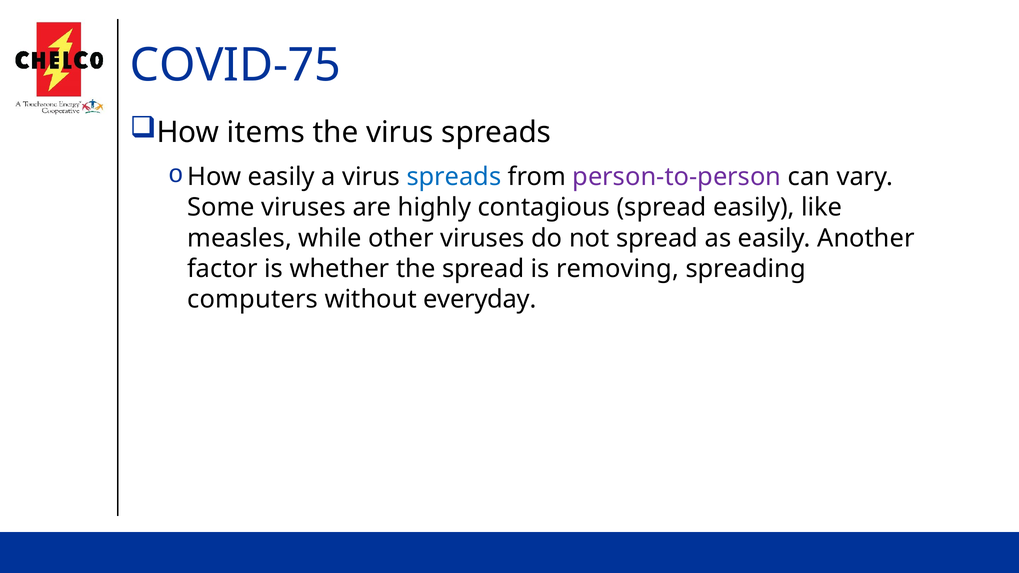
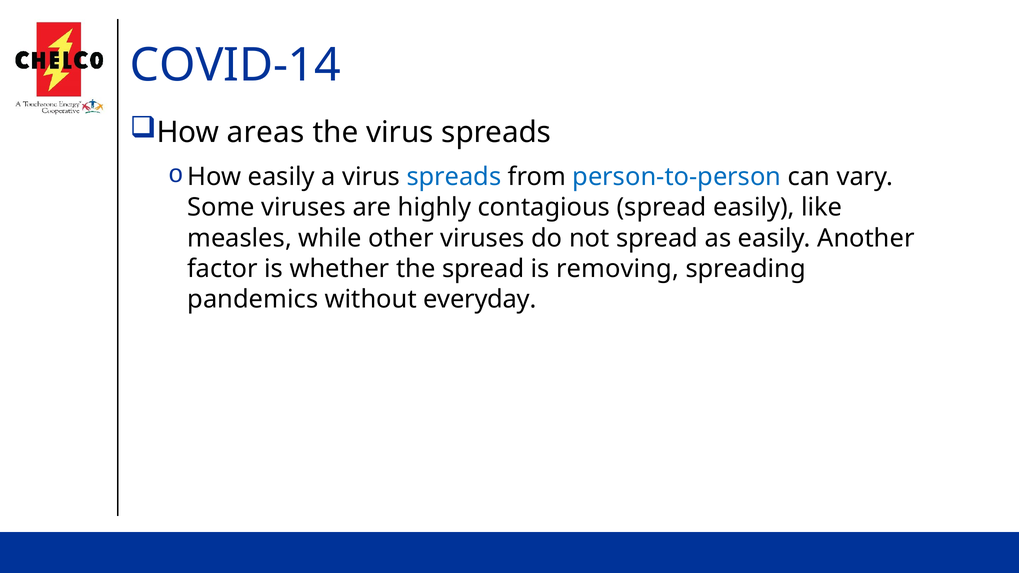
COVID-75: COVID-75 -> COVID-14 (236, 65)
items: items -> areas (266, 133)
person-to-person colour: purple -> blue (677, 177)
computers: computers -> pandemics (253, 299)
